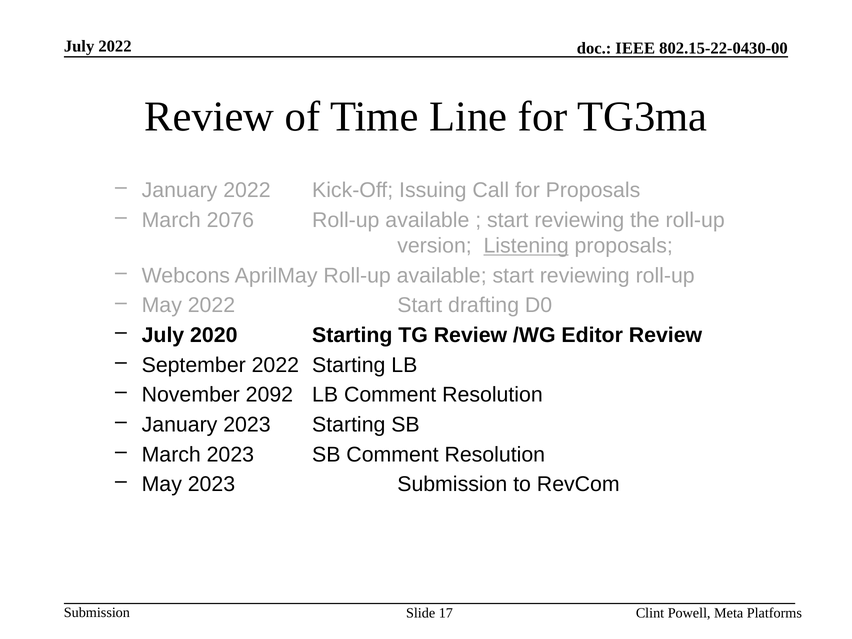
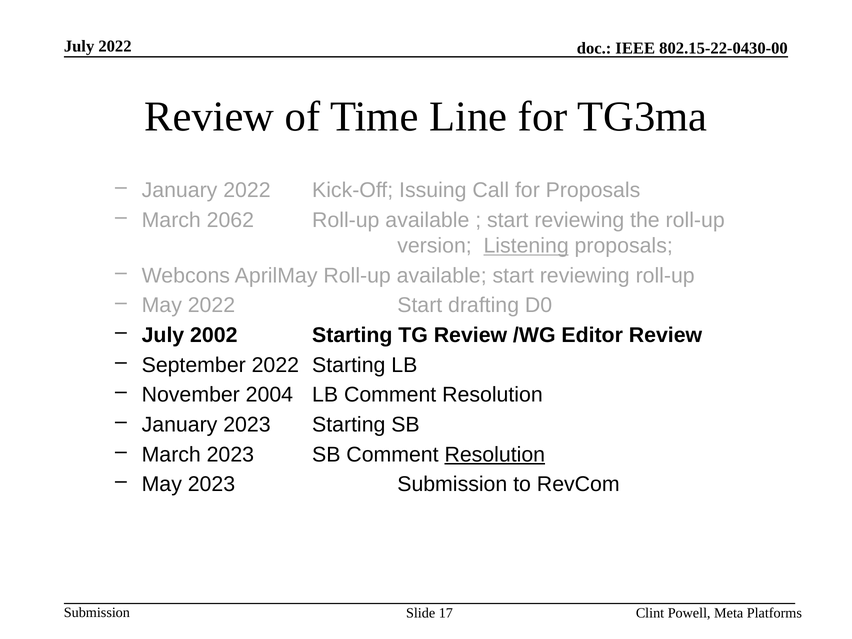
2076: 2076 -> 2062 (230, 220)
2020: 2020 -> 2002 (214, 335)
2092: 2092 -> 2004 (269, 395)
Resolution underline: none -> present (495, 455)
